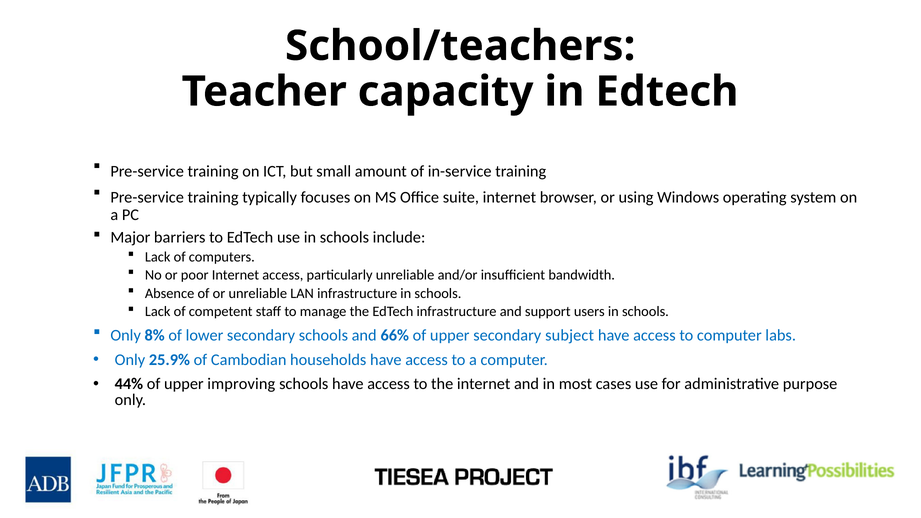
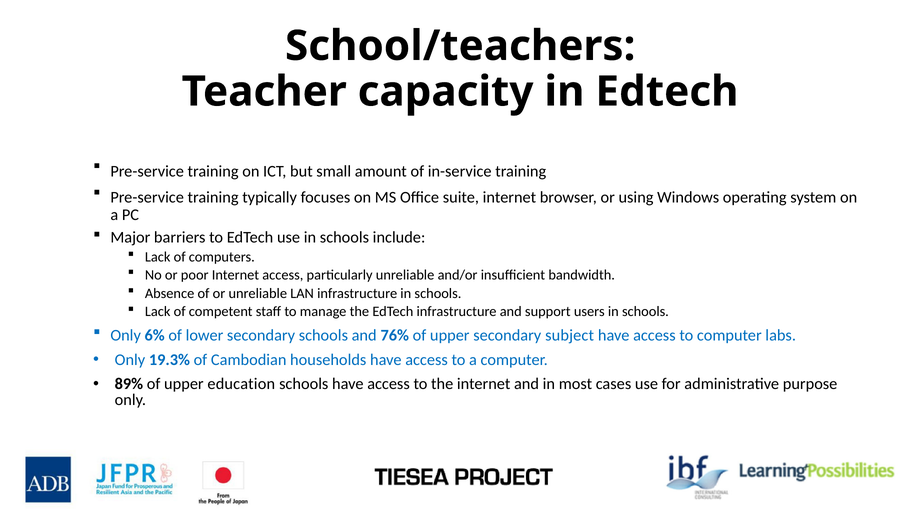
8%: 8% -> 6% (155, 335)
66%: 66% -> 76% (395, 335)
25.9%: 25.9% -> 19.3% (169, 360)
44%: 44% -> 89% (129, 384)
improving: improving -> education (241, 384)
